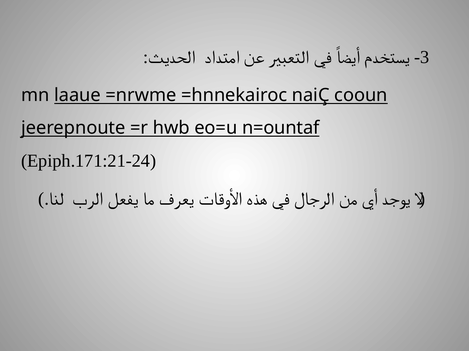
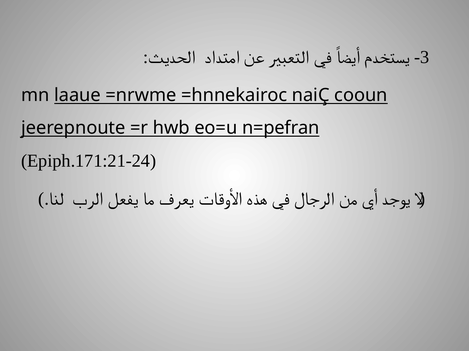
n=ountaf: n=ountaf -> n=pefran (281, 128)
